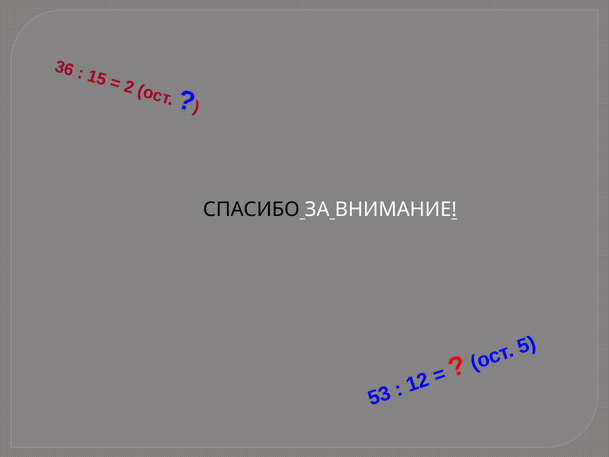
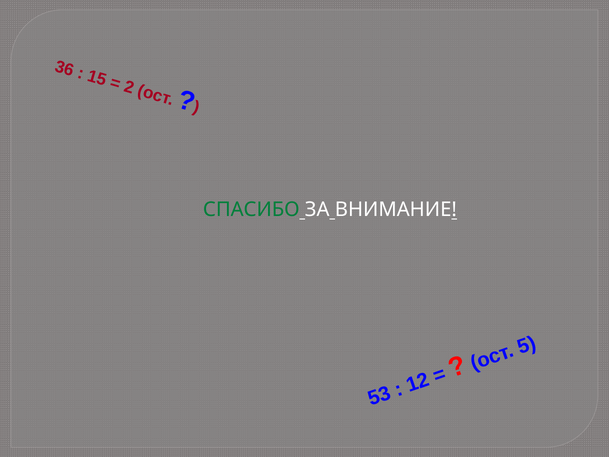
СПАСИБО colour: black -> green (251, 209)
